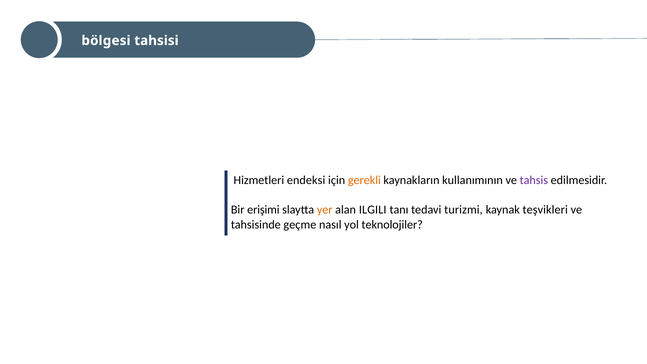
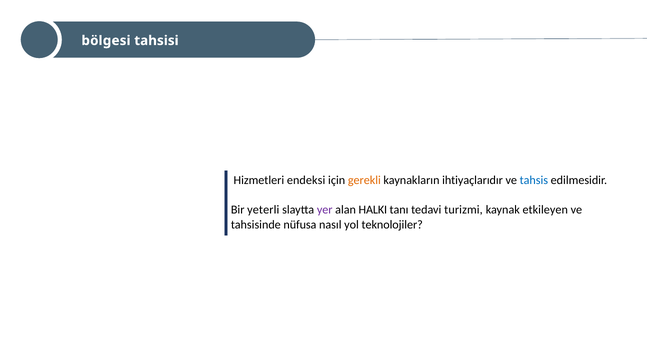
kullanımının: kullanımının -> ihtiyaçlarıdır (473, 180)
tahsis colour: purple -> blue (534, 180)
erişimi: erişimi -> yeterli (263, 210)
yer colour: orange -> purple (325, 210)
ILGILI: ILGILI -> HALKI (373, 210)
teşvikleri: teşvikleri -> etkileyen (545, 210)
geçme: geçme -> nüfusa (300, 225)
